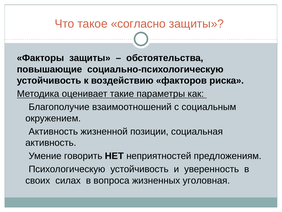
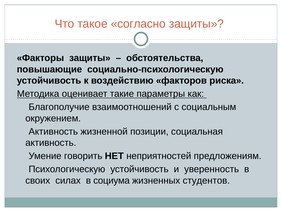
вопроса: вопроса -> социума (112, 180)
уголовная: уголовная -> студентов (206, 180)
